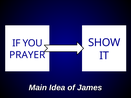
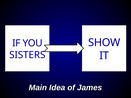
PRAYER: PRAYER -> SISTERS (27, 55)
